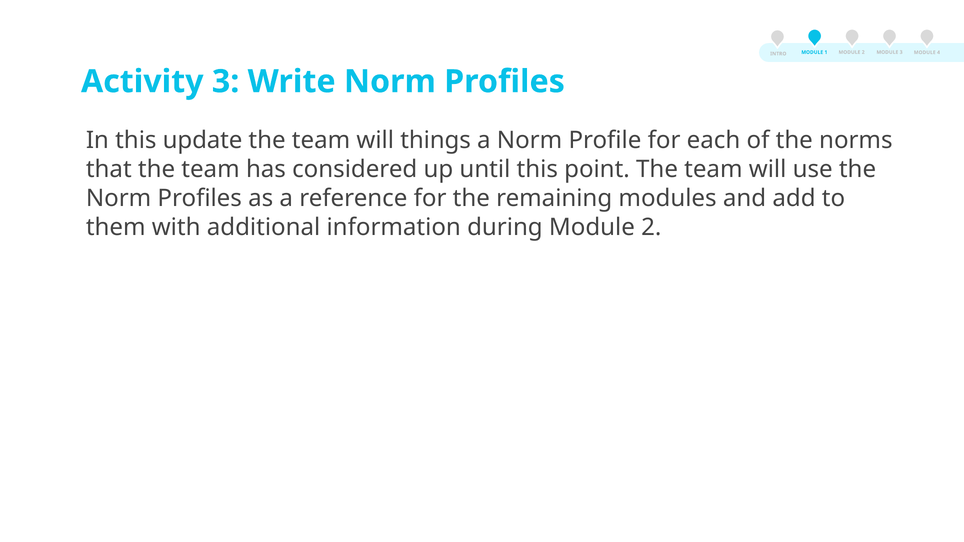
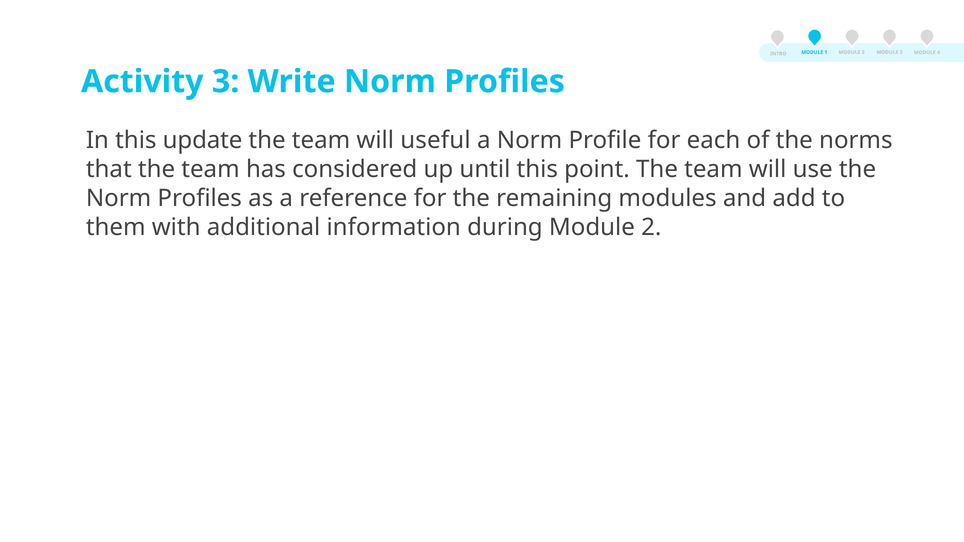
things: things -> useful (435, 140)
